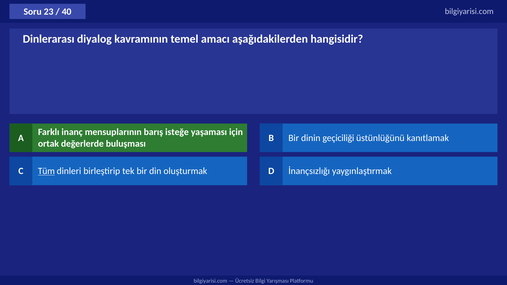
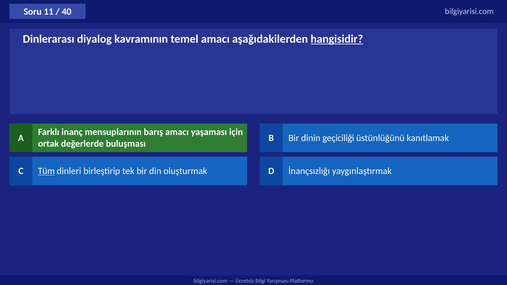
23: 23 -> 11 (49, 12)
hangisidir underline: none -> present (337, 39)
barış isteğe: isteğe -> amacı (177, 132)
